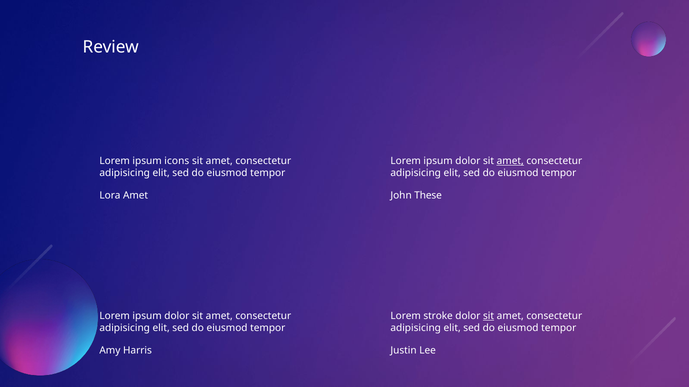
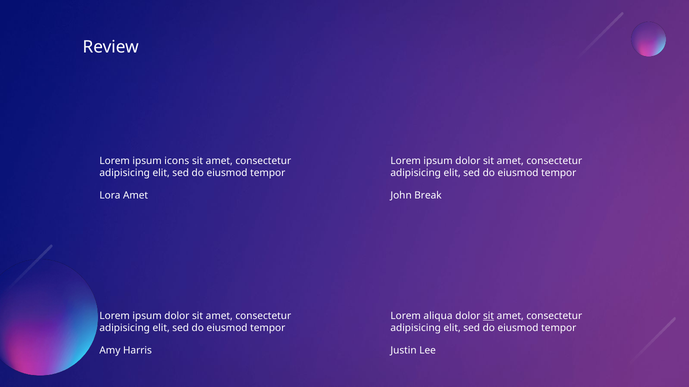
amet underline: present -> none (510, 161)
These: These -> Break (428, 195)
stroke: stroke -> aliqua (438, 317)
